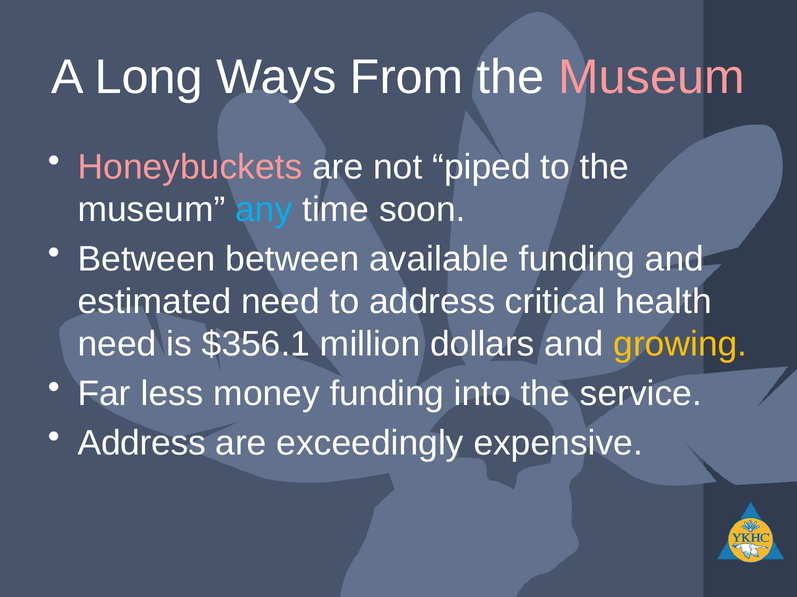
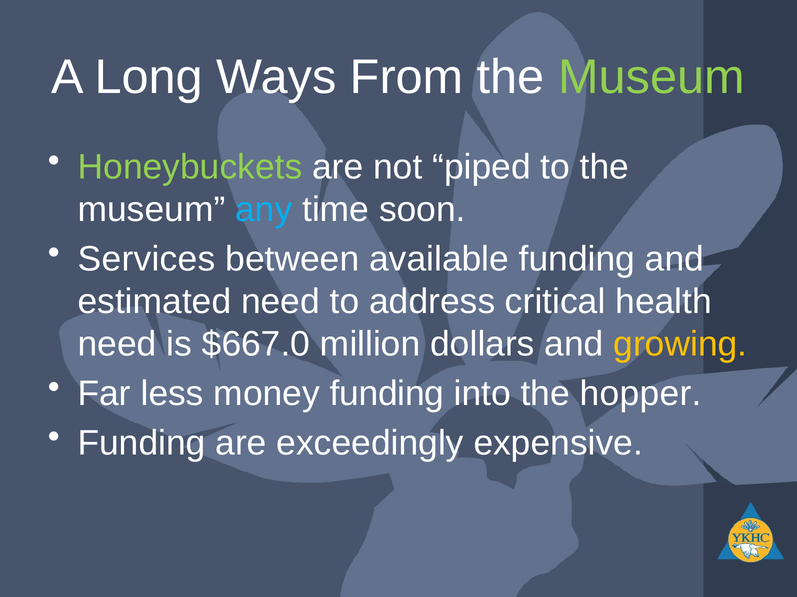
Museum colour: pink -> light green (651, 77)
Honeybuckets colour: pink -> light green (190, 167)
Between: Between -> Services (146, 259)
$356.1: $356.1 -> $667.0 (256, 344)
service: service -> hopper (641, 394)
Address: Address -> Funding (142, 444)
